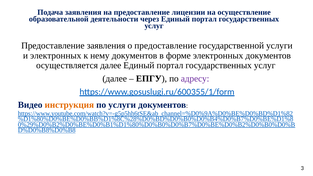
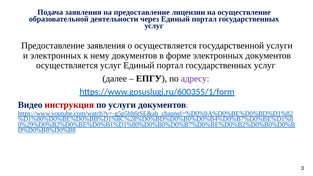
о предоставление: предоставление -> осуществляется (166, 46)
осуществляется далее: далее -> услуг (111, 65)
инструкция colour: orange -> red (69, 105)
